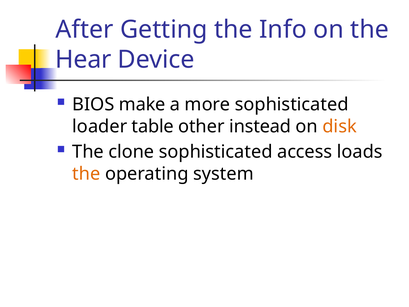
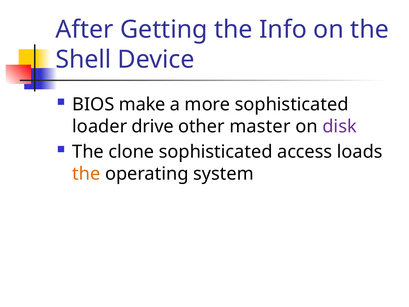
Hear: Hear -> Shell (83, 60)
table: table -> drive (153, 126)
instead: instead -> master (260, 126)
disk colour: orange -> purple (340, 126)
